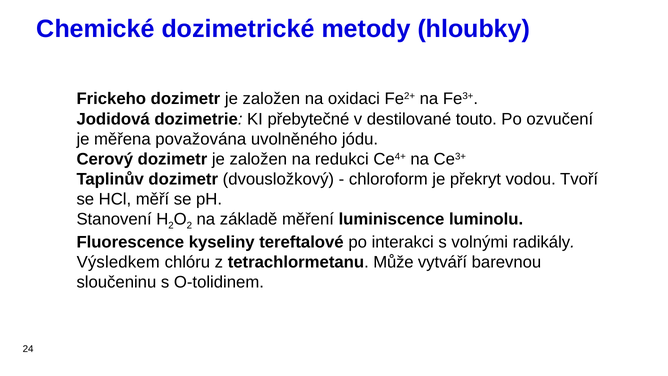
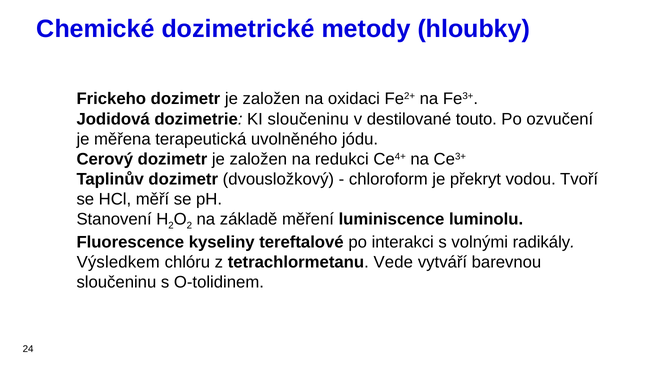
KI přebytečné: přebytečné -> sloučeninu (308, 119)
považována: považována -> terapeutická (201, 139)
Může: Může -> Vede (393, 262)
